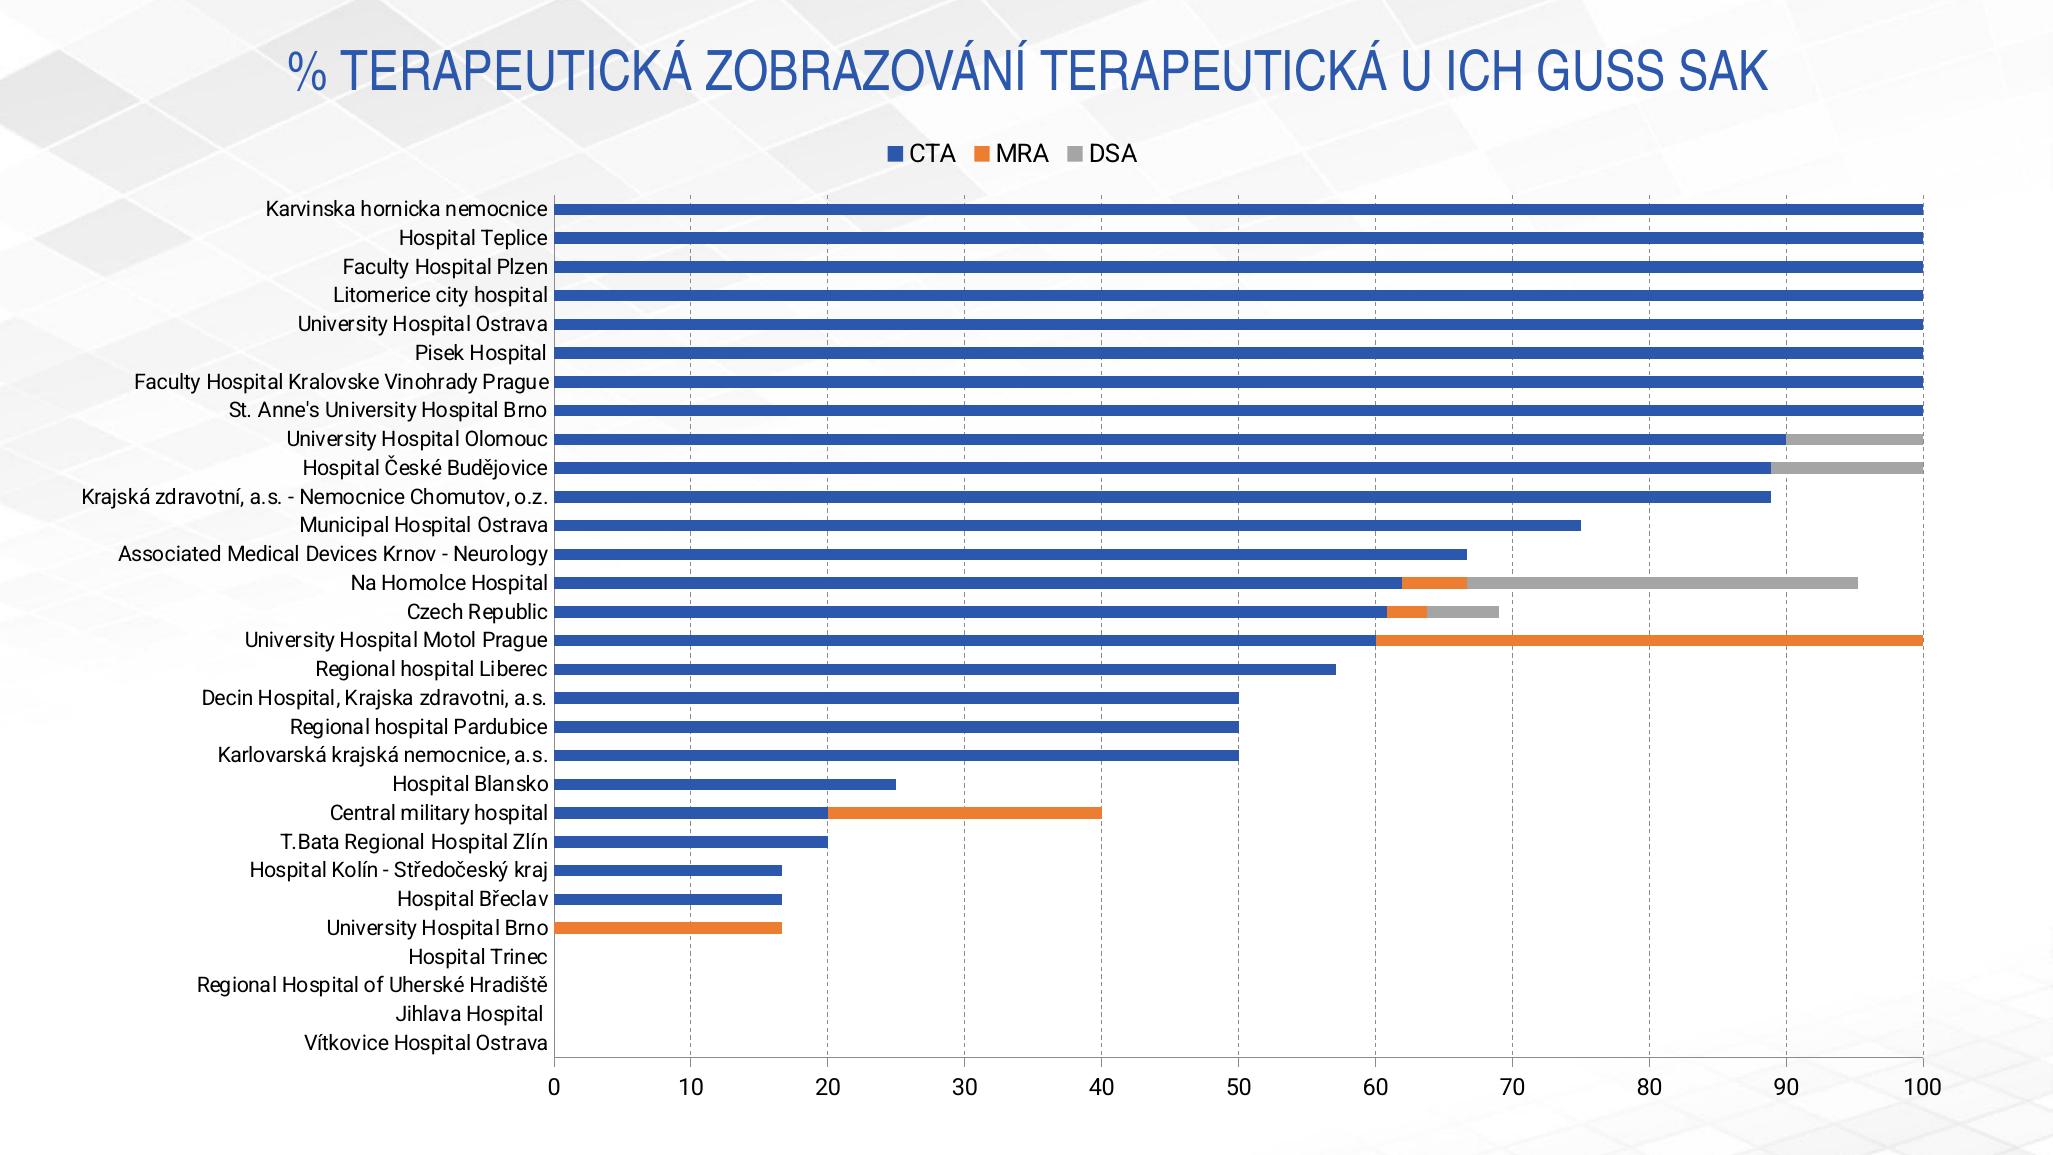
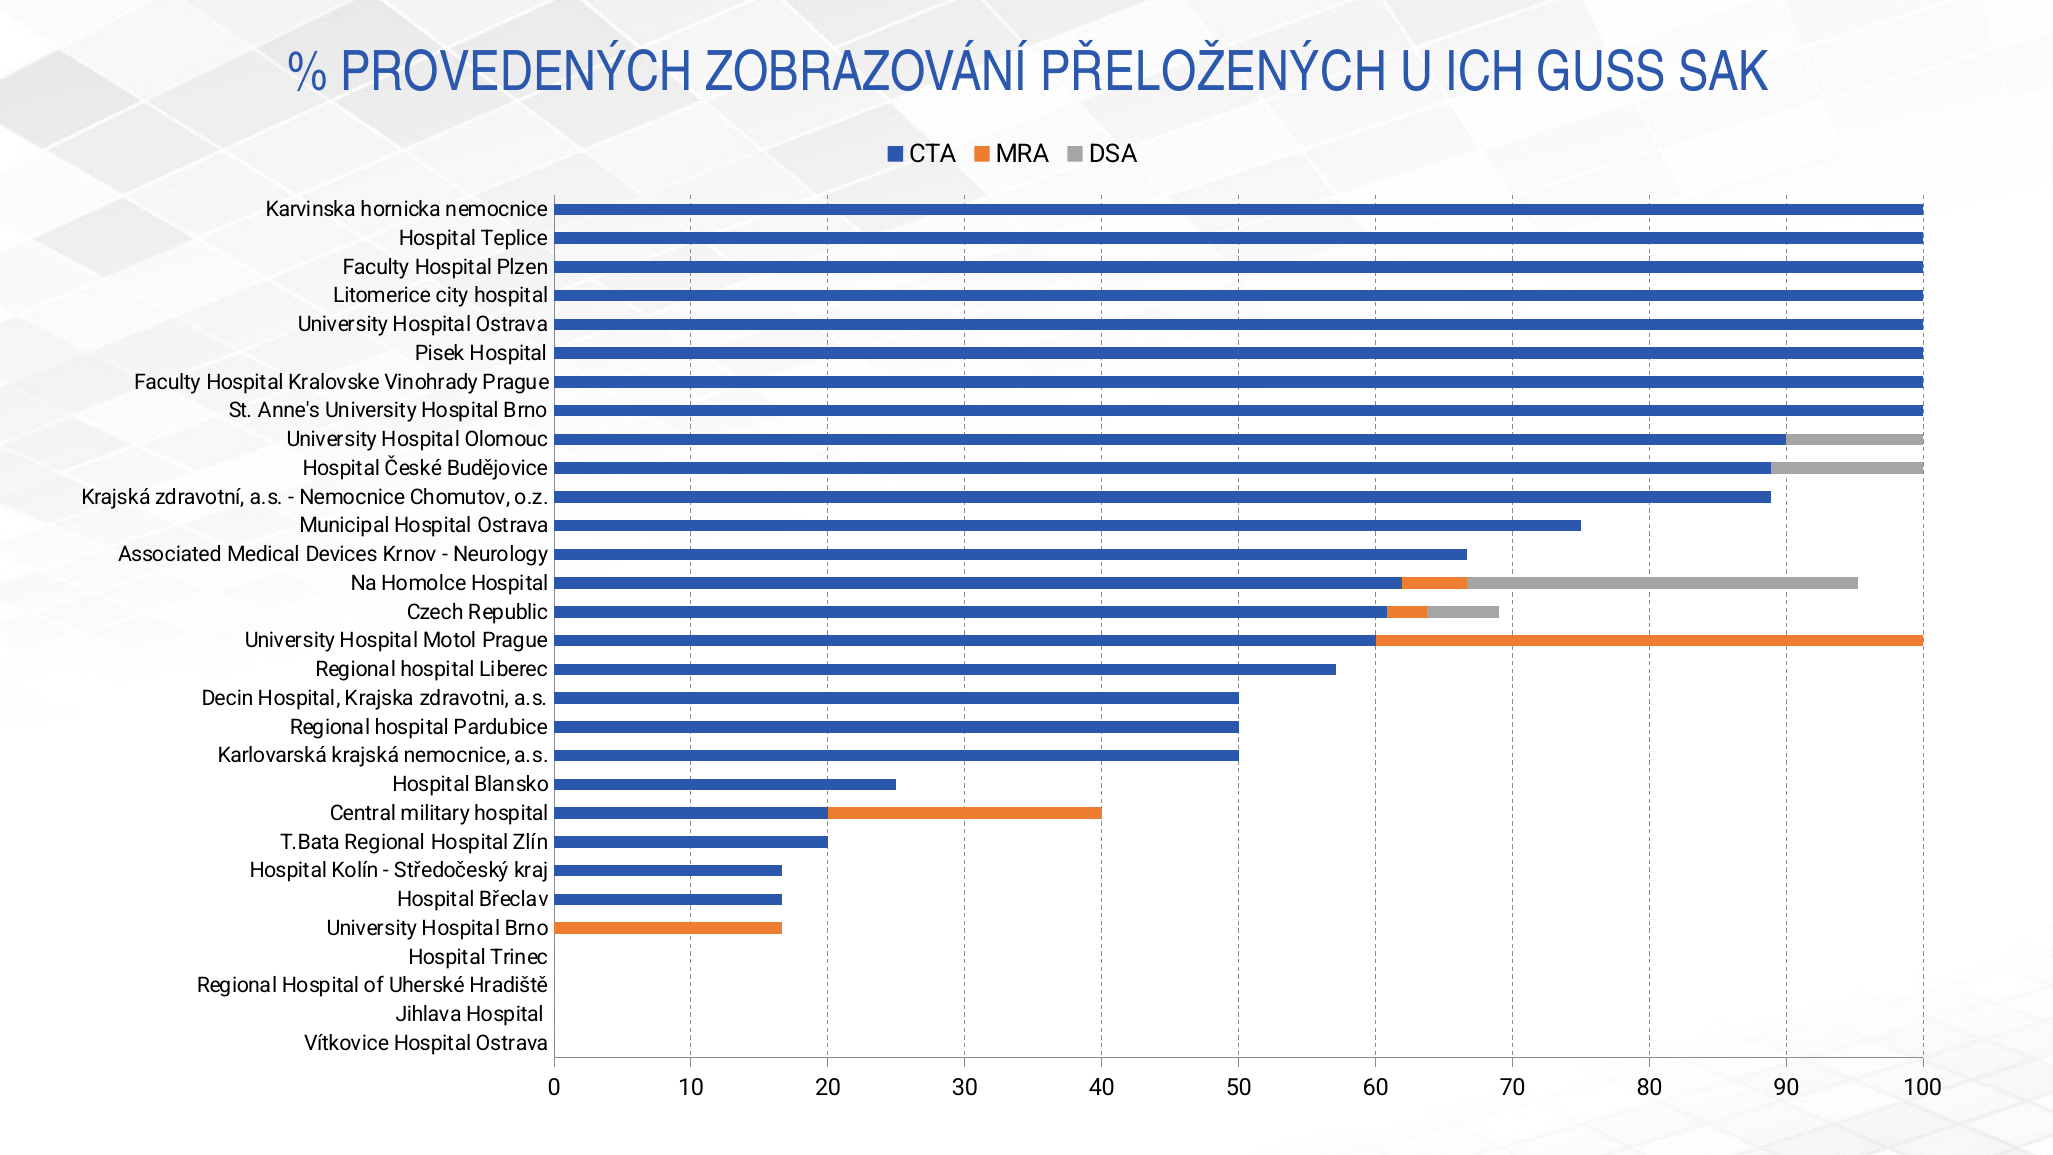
TERAPEUTICKÁ: TERAPEUTICKÁ -> PROVEDENÝCH (517, 72)
ZOBRAZOVÁNÍ TERAPEUTICKÁ: TERAPEUTICKÁ -> PŘELOŽENÝCH (1214, 72)
